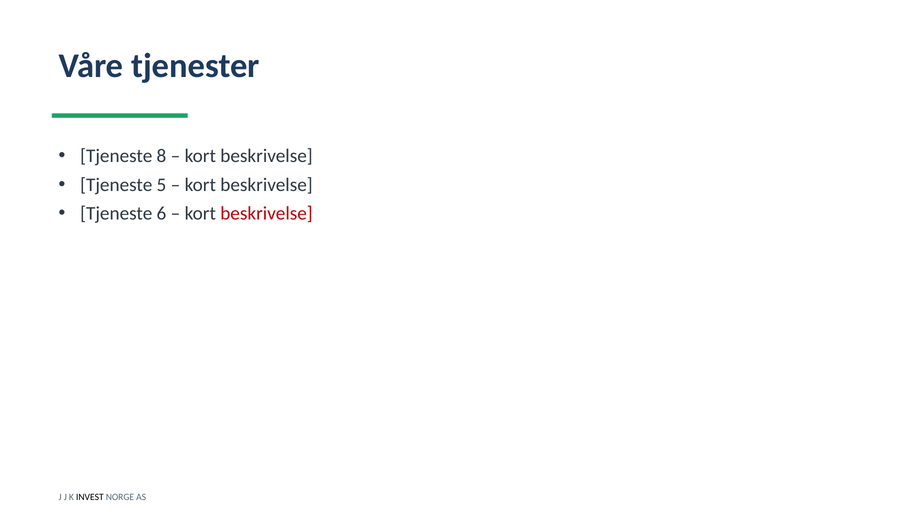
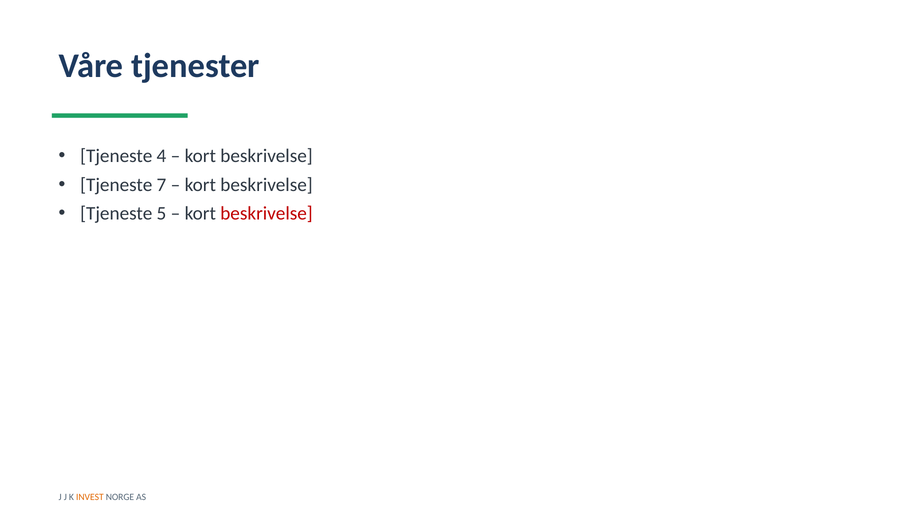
8: 8 -> 4 (161, 156)
5: 5 -> 7 (161, 185)
6: 6 -> 5 (161, 214)
INVEST colour: black -> orange (90, 497)
